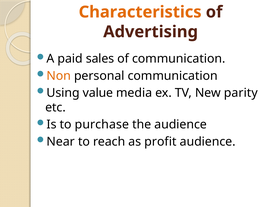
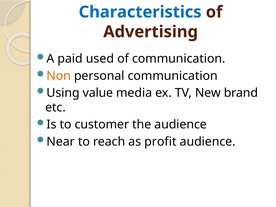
Characteristics colour: orange -> blue (140, 12)
sales: sales -> used (100, 59)
parity: parity -> brand (241, 93)
purchase: purchase -> customer (102, 125)
